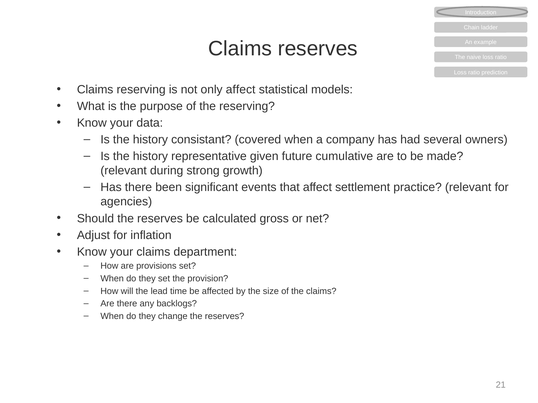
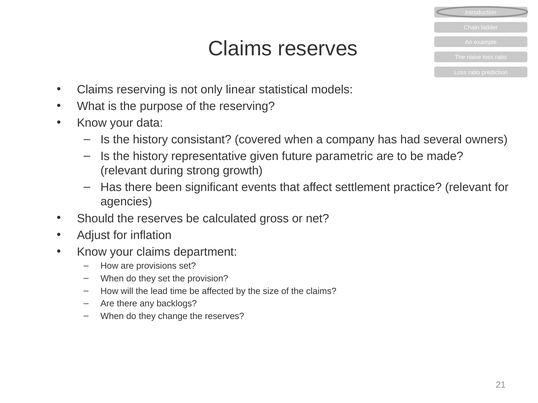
only affect: affect -> linear (241, 90)
cumulative: cumulative -> parametric (344, 157)
